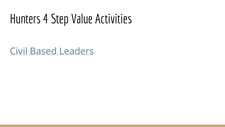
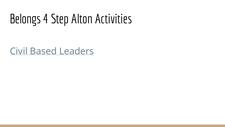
Hunters: Hunters -> Belongs (25, 19)
Value: Value -> Alton (82, 19)
